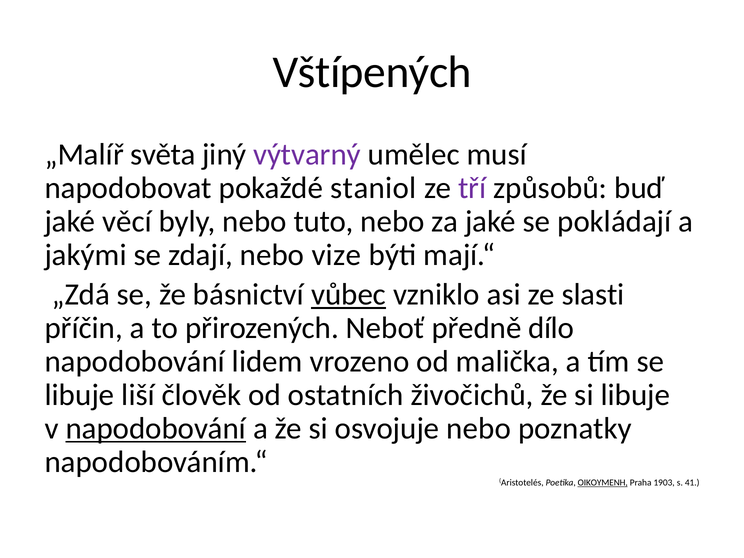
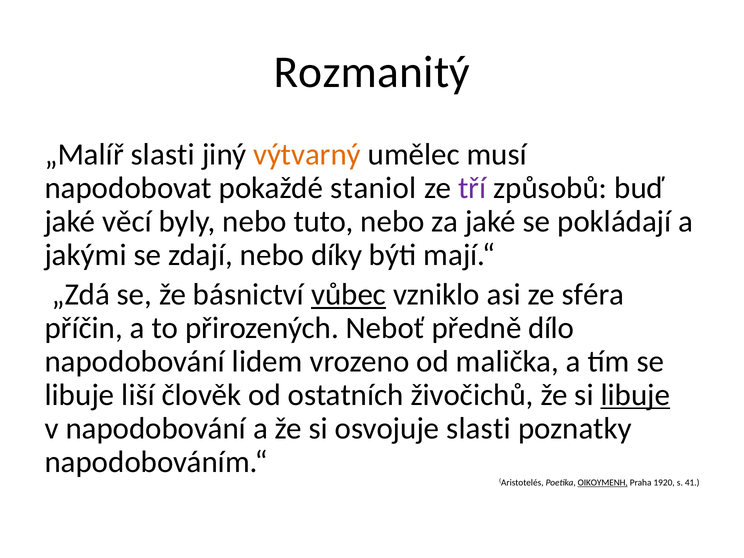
Vštípených: Vštípených -> Rozmanitý (372, 72)
„Malíř světa: světa -> slasti (163, 155)
výtvarný colour: purple -> orange (307, 155)
vize: vize -> díky (337, 255)
slasti: slasti -> sféra (593, 295)
libuje underline: none -> present (635, 395)
napodobování underline: present -> none (156, 428)
osvojuje nebo: nebo -> slasti (479, 428)
1903: 1903 -> 1920 (664, 483)
